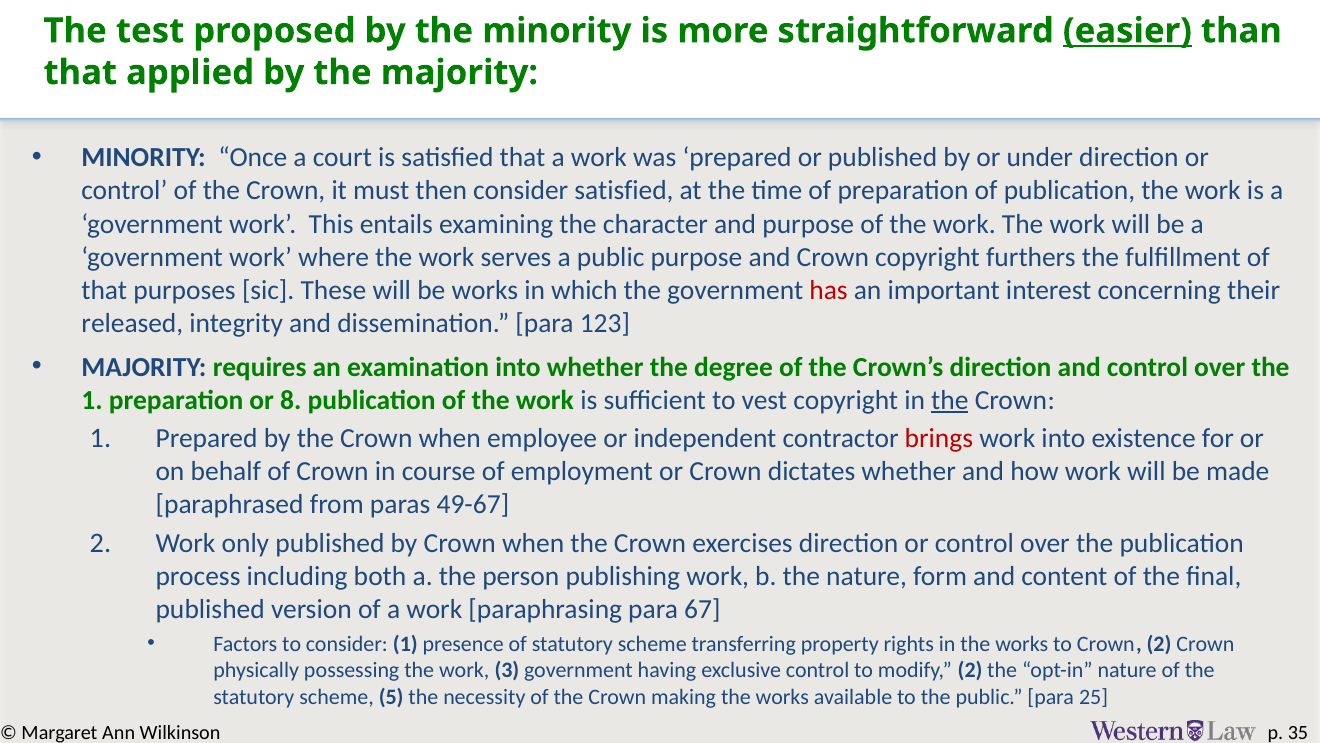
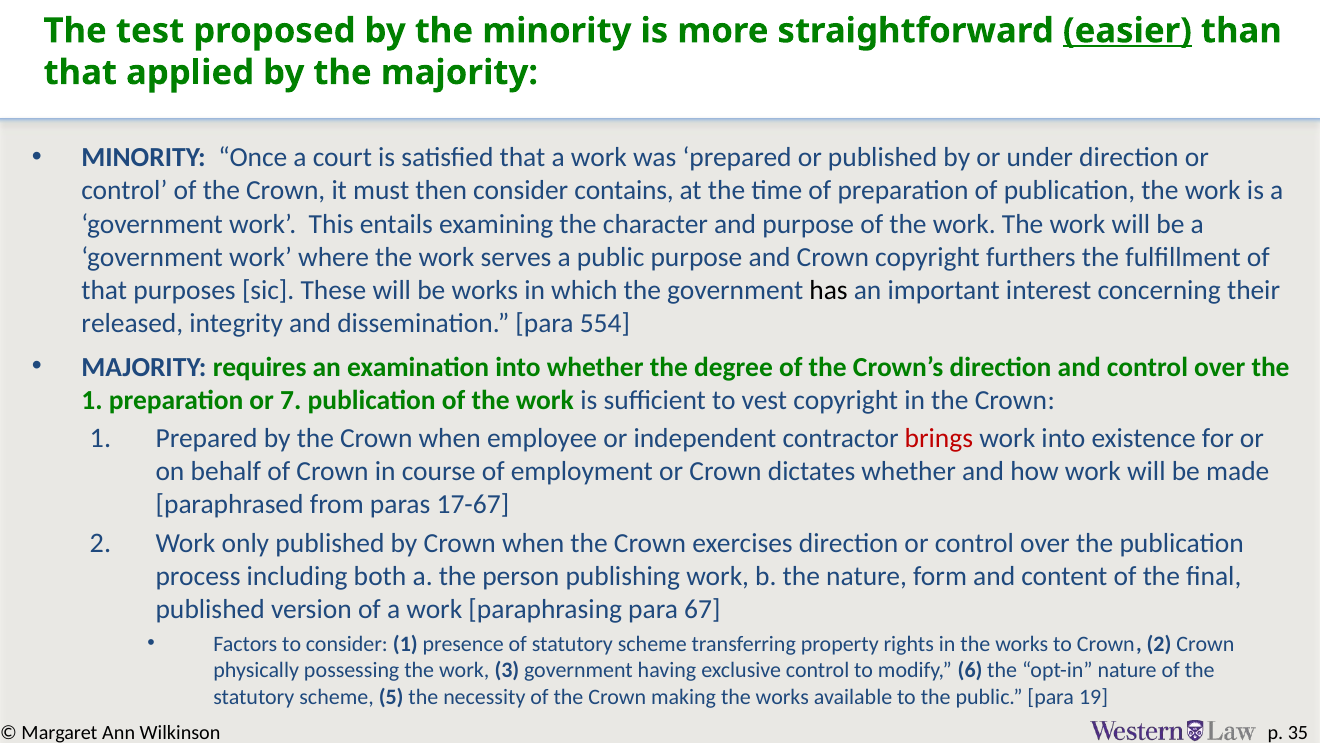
consider satisfied: satisfied -> contains (624, 191)
has colour: red -> black (829, 290)
123: 123 -> 554 (605, 323)
8: 8 -> 7 (291, 400)
the underline: present -> none (950, 400)
49-67: 49-67 -> 17-67 (473, 504)
modify 2: 2 -> 6 (970, 670)
25: 25 -> 19 (1094, 696)
